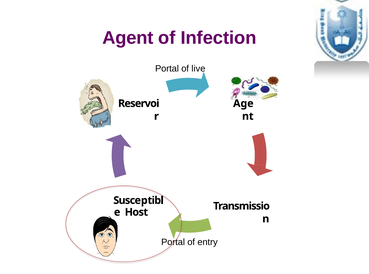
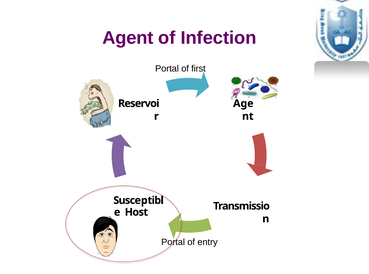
live: live -> first (198, 69)
